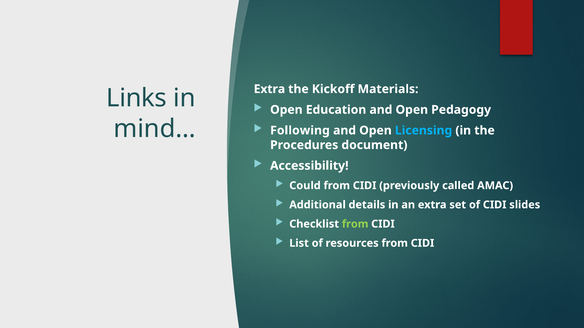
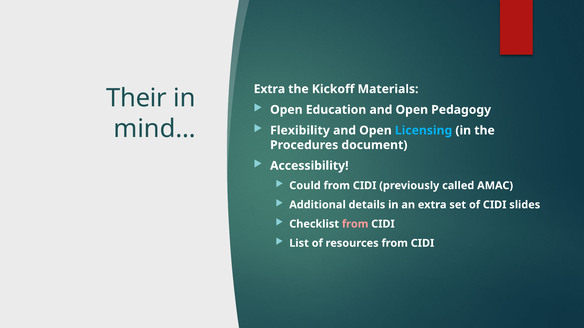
Links: Links -> Their (137, 98)
Following: Following -> Flexibility (300, 131)
from colour: light green -> pink (355, 224)
